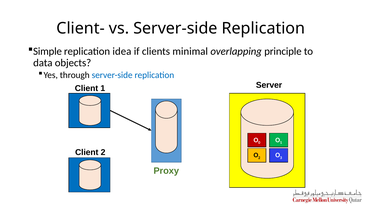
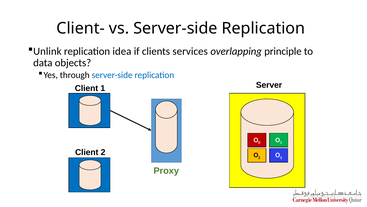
Simple: Simple -> Unlink (47, 51)
minimal: minimal -> services (190, 51)
